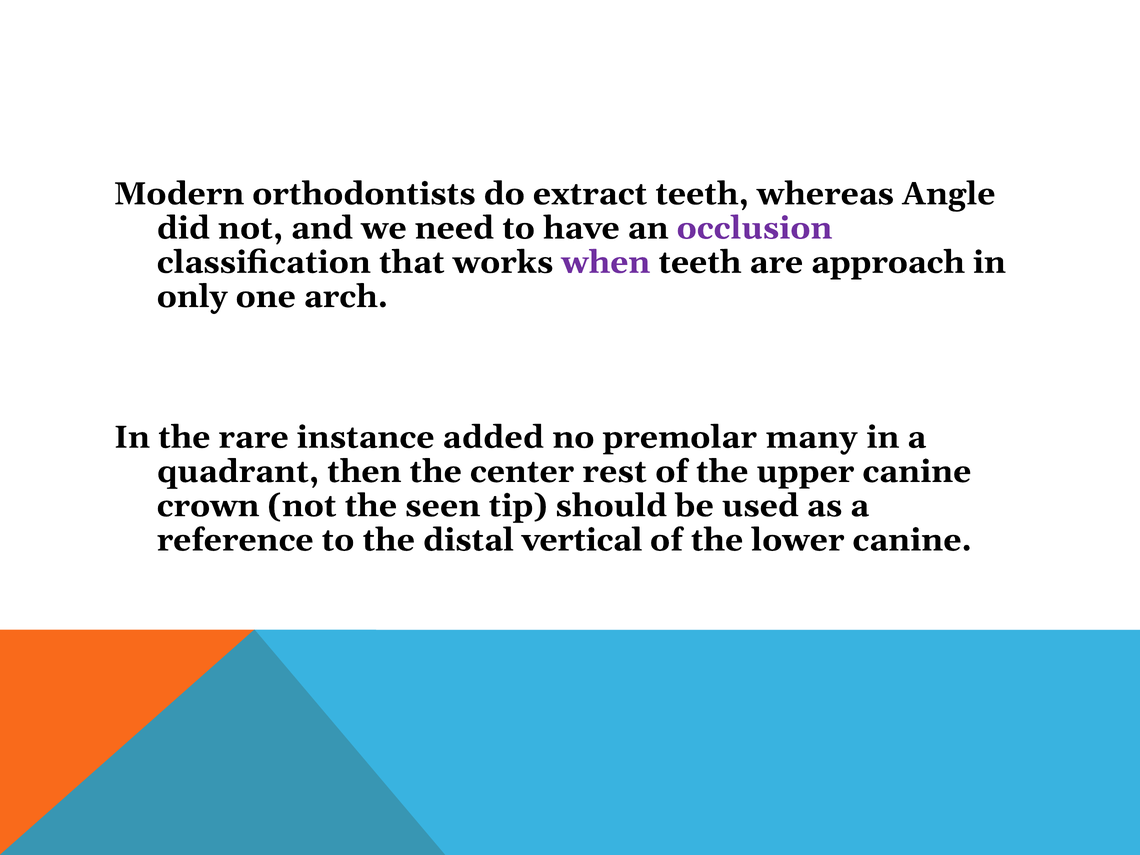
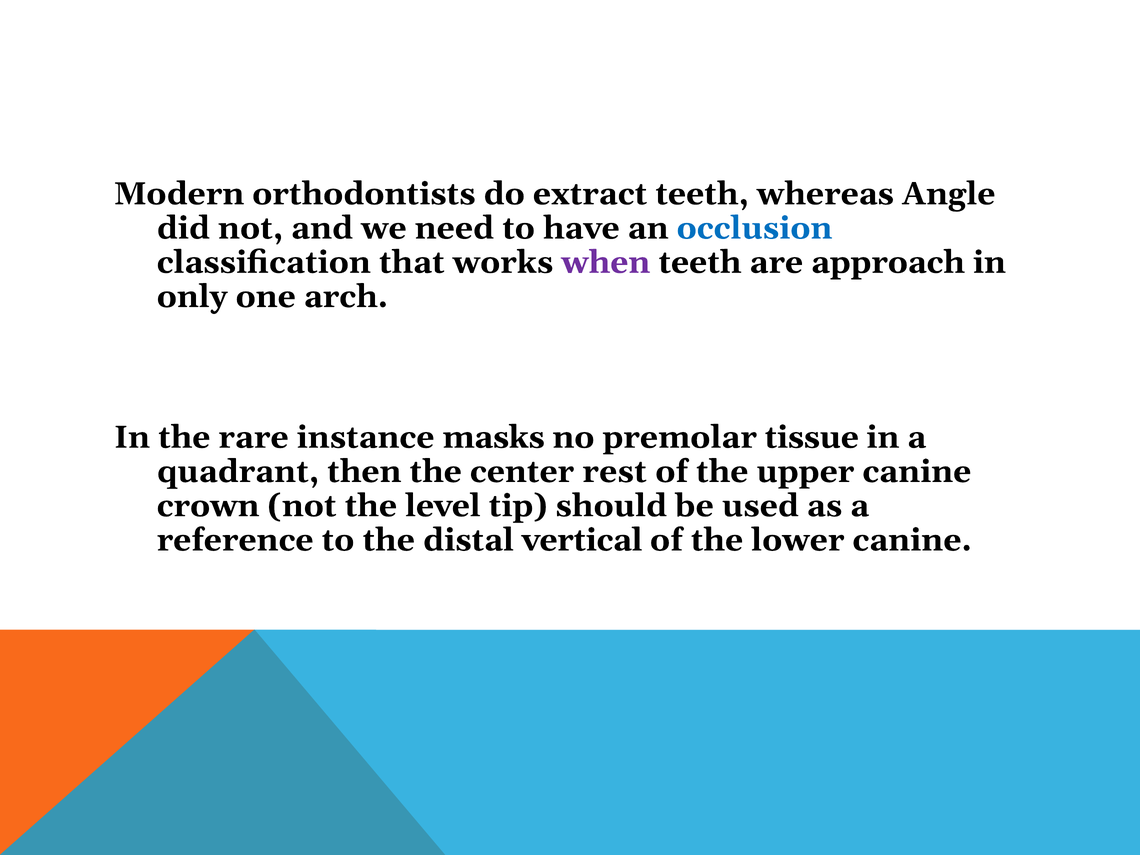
occlusion colour: purple -> blue (754, 228)
added: added -> masks (494, 437)
many: many -> tissue (812, 437)
seen: seen -> level (443, 506)
